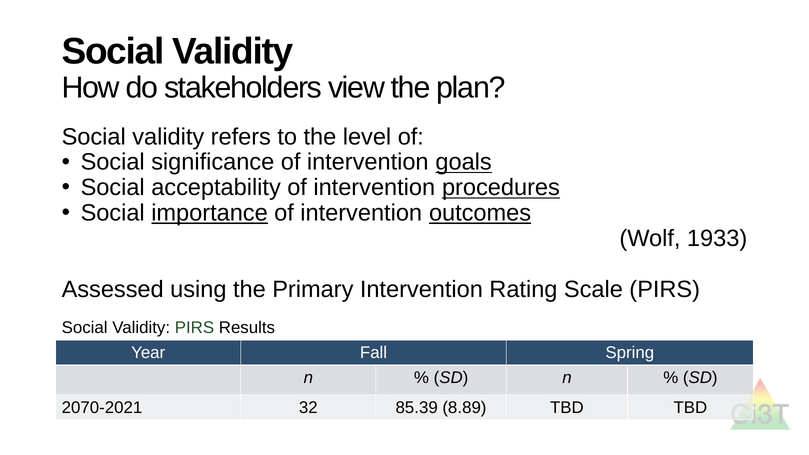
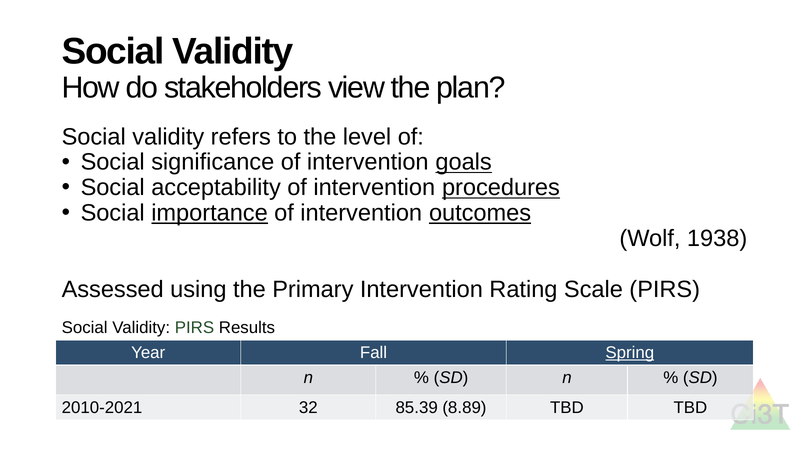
1933: 1933 -> 1938 (717, 238)
Spring underline: none -> present (630, 353)
2070-2021: 2070-2021 -> 2010-2021 (102, 408)
